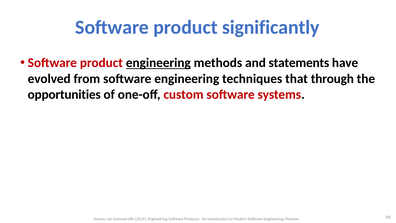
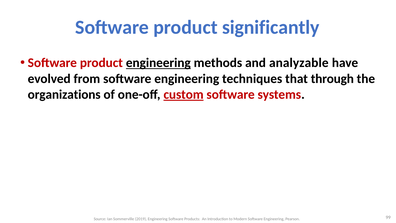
statements: statements -> analyzable (299, 63)
opportunities: opportunities -> organizations (64, 94)
custom underline: none -> present (184, 94)
